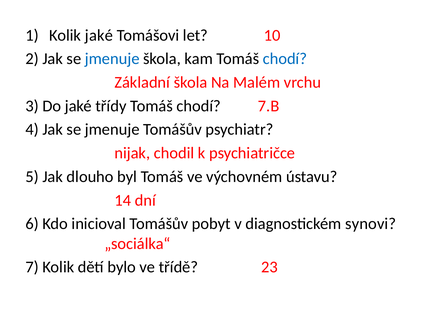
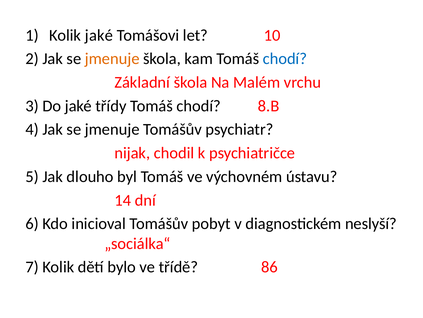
jmenuje colour: blue -> orange (112, 59)
7.B: 7.B -> 8.B (269, 106)
synovi: synovi -> neslyší (371, 223)
23: 23 -> 86 (270, 267)
